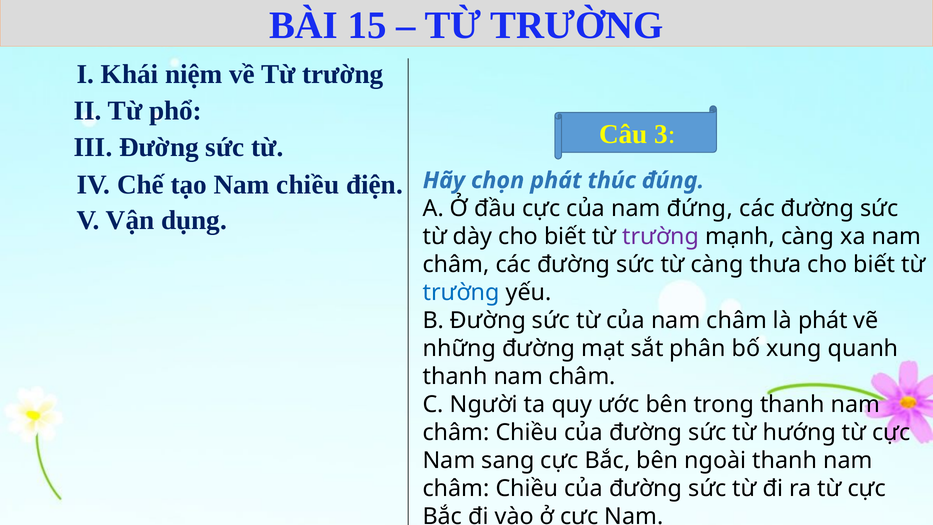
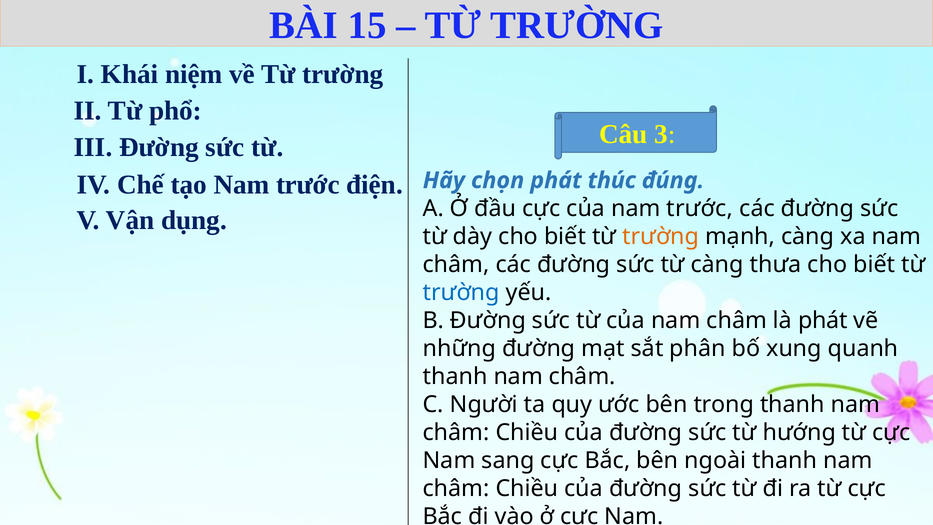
tạo Nam chiều: chiều -> trước (308, 185)
của nam đứng: đứng -> trước (700, 208)
trường colour: purple -> orange (661, 236)
